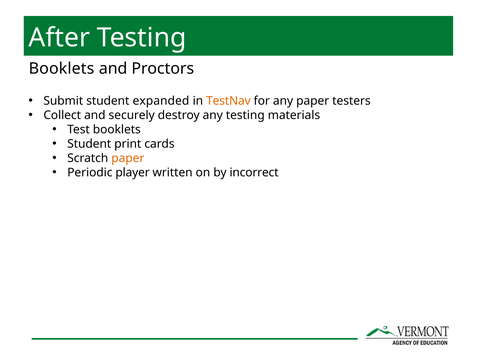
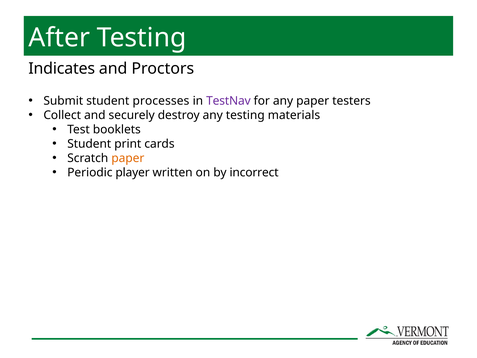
Booklets: Booklets -> Indicates (62, 69)
expanded: expanded -> processes (161, 101)
TestNav colour: orange -> purple (228, 101)
